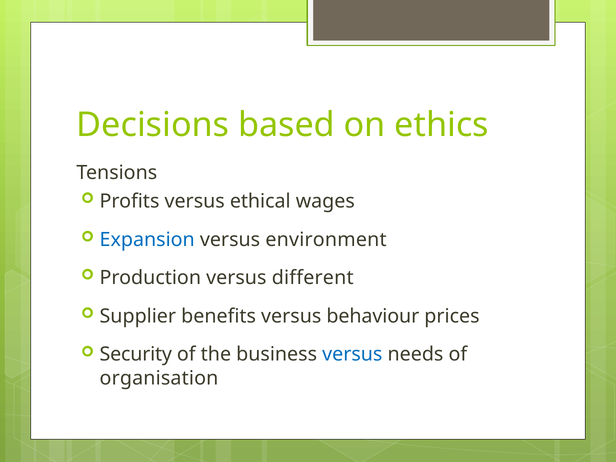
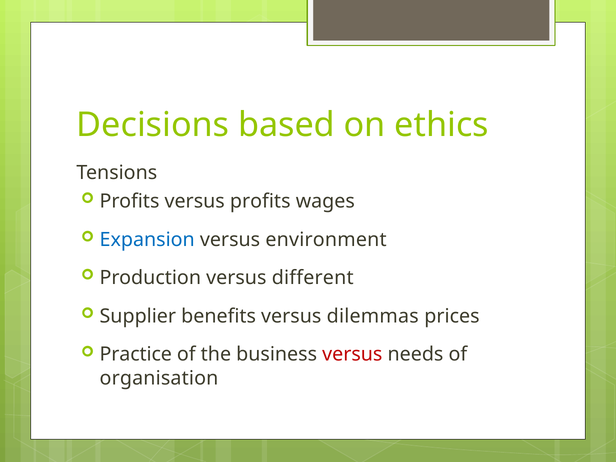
versus ethical: ethical -> profits (260, 201)
behaviour: behaviour -> dilemmas (373, 316)
Security: Security -> Practice (136, 354)
versus colour: blue -> red (352, 354)
